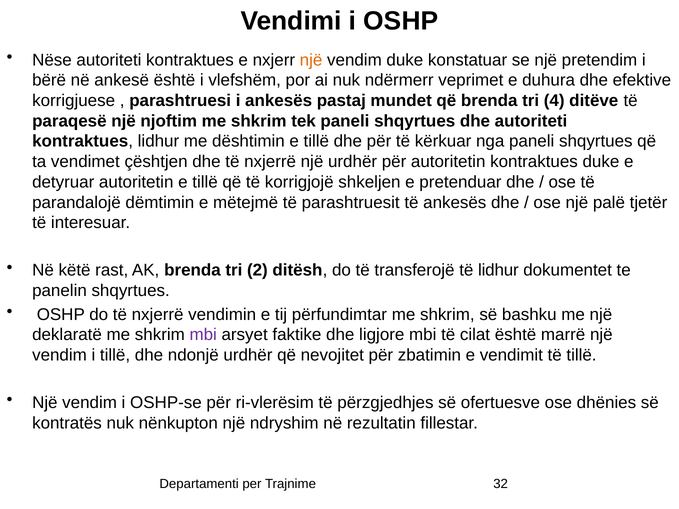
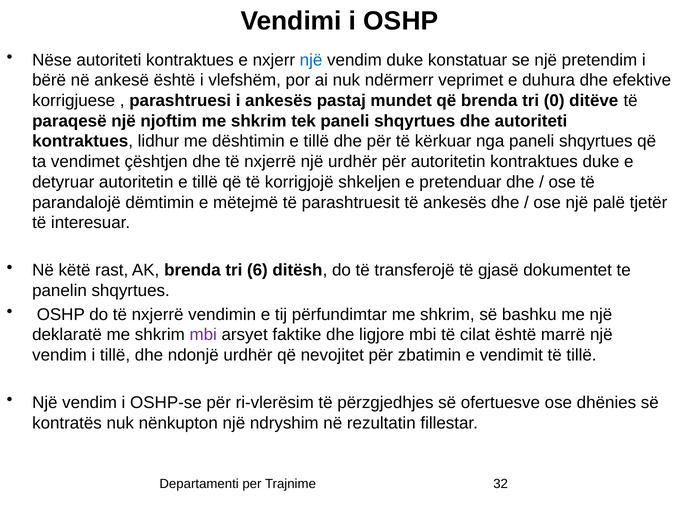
një colour: orange -> blue (311, 60)
4: 4 -> 0 (554, 101)
2: 2 -> 6 (257, 270)
të lidhur: lidhur -> gjasë (498, 270)
